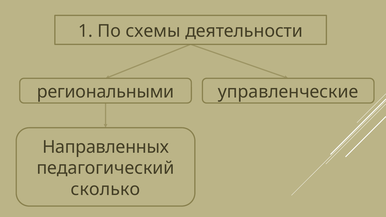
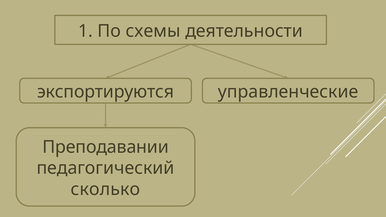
региональными: региональными -> экспортируются (106, 92)
Направленных: Направленных -> Преподавании (106, 147)
